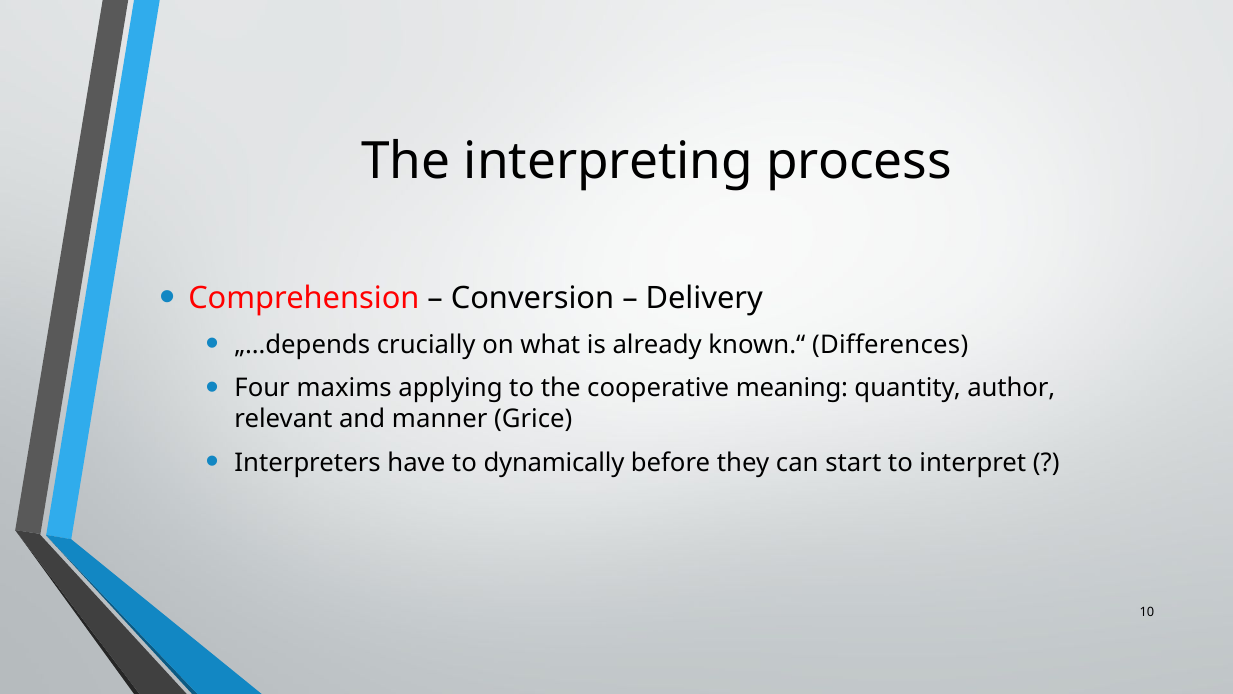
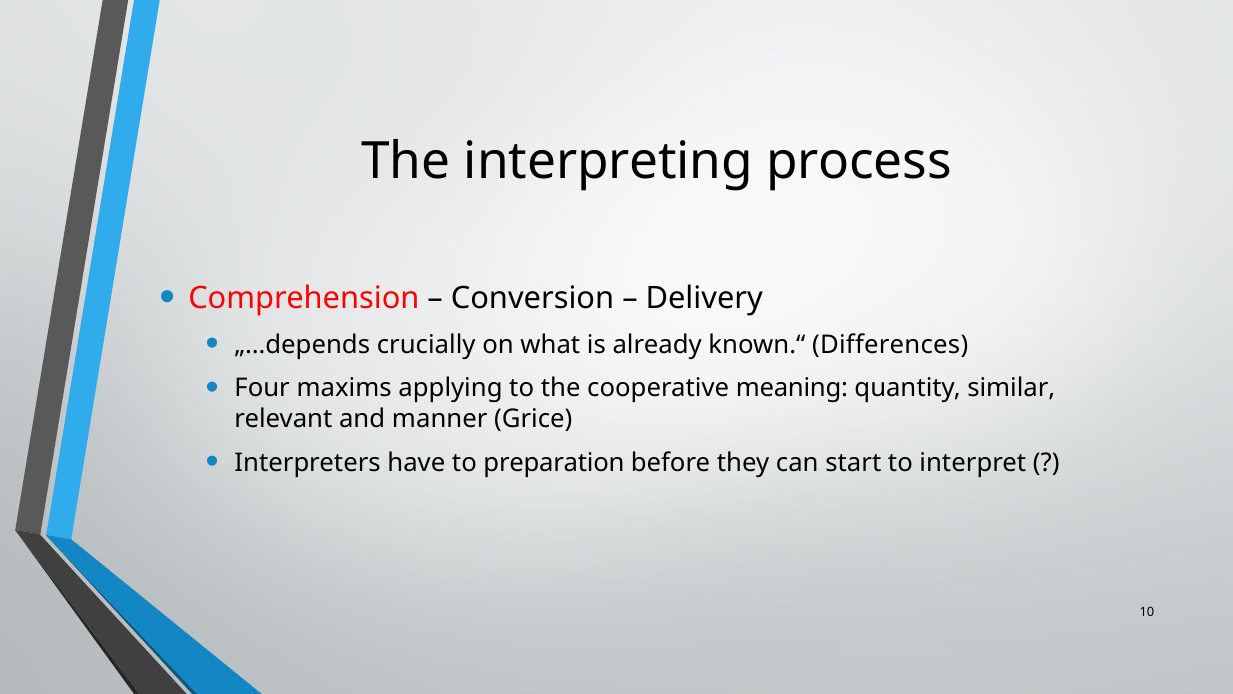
author: author -> similar (1011, 388)
dynamically: dynamically -> preparation (554, 463)
